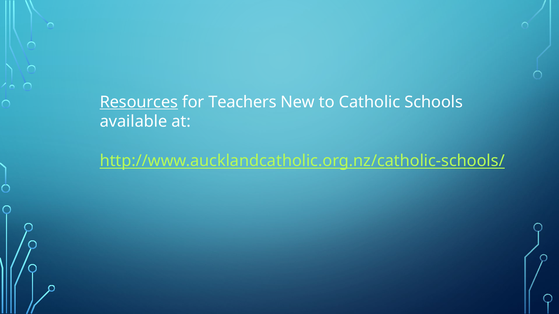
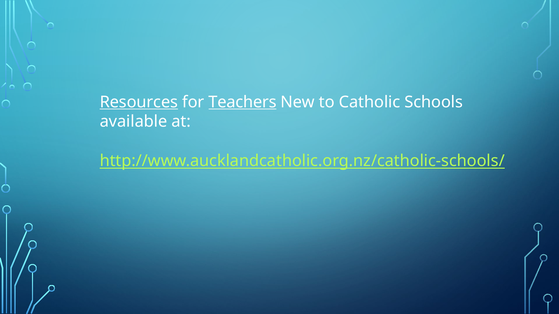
Teachers underline: none -> present (243, 102)
